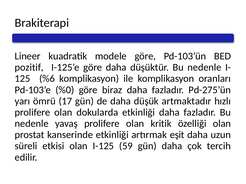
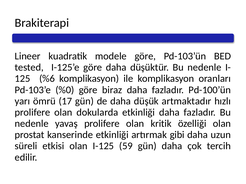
pozitif: pozitif -> tested (29, 68)
Pd-275’ün: Pd-275’ün -> Pd-100’ün (210, 90)
eşit: eşit -> gibi (177, 135)
